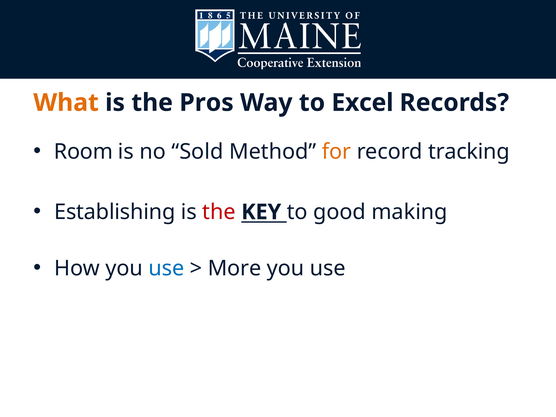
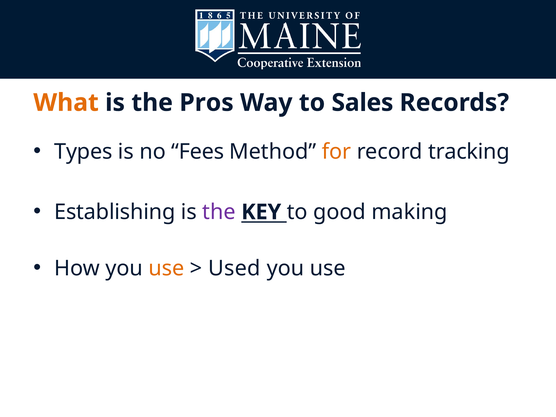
Excel: Excel -> Sales (362, 103)
Room: Room -> Types (83, 152)
Sold: Sold -> Fees (198, 152)
the colour: red -> purple (219, 212)
use colour: blue -> orange (166, 268)
More: More -> Used (234, 268)
